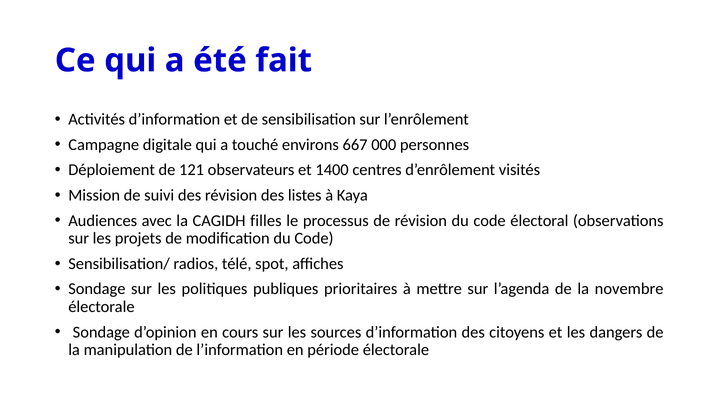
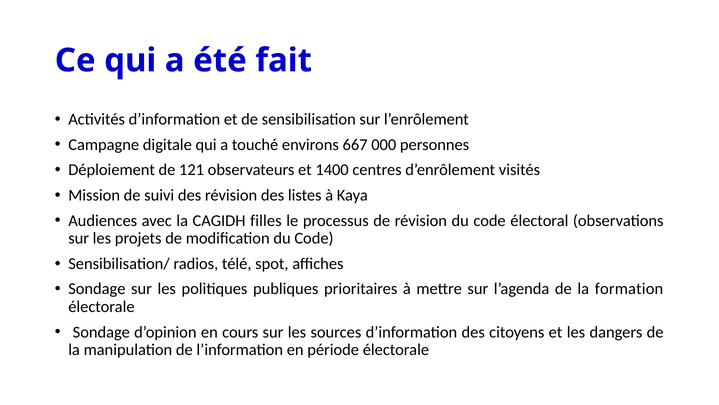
novembre: novembre -> formation (629, 289)
